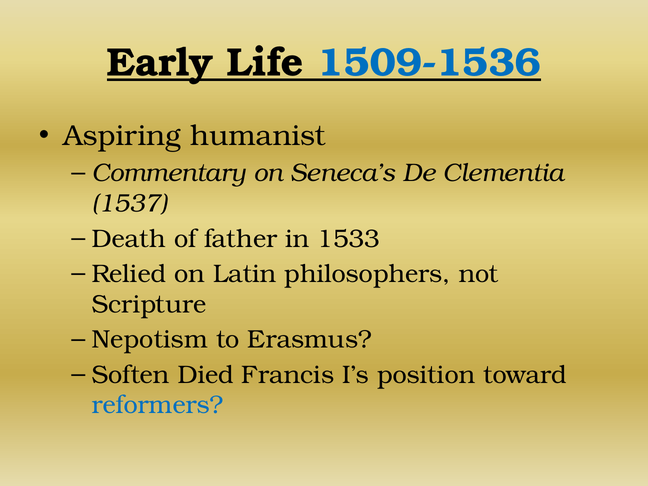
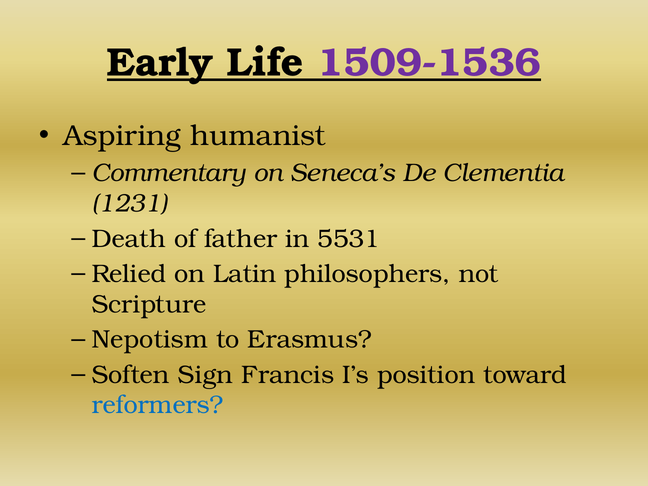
1509-1536 colour: blue -> purple (429, 63)
1537: 1537 -> 1231 (130, 203)
1533: 1533 -> 5531 (349, 239)
Died: Died -> Sign (205, 375)
